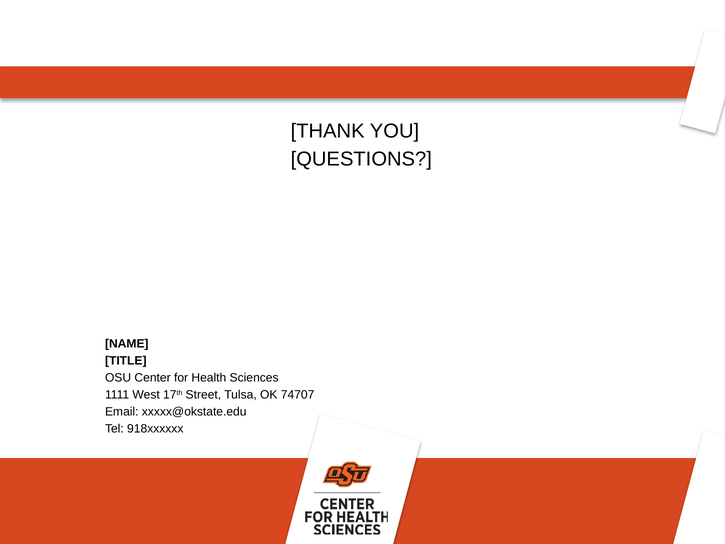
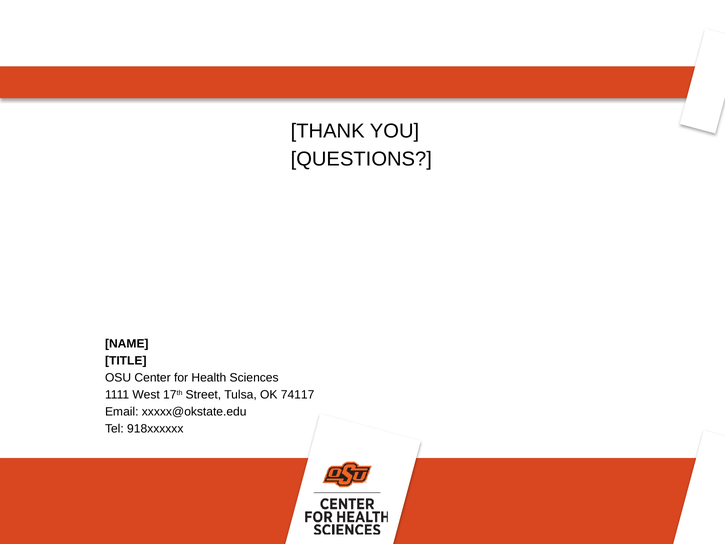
74707: 74707 -> 74117 (298, 395)
